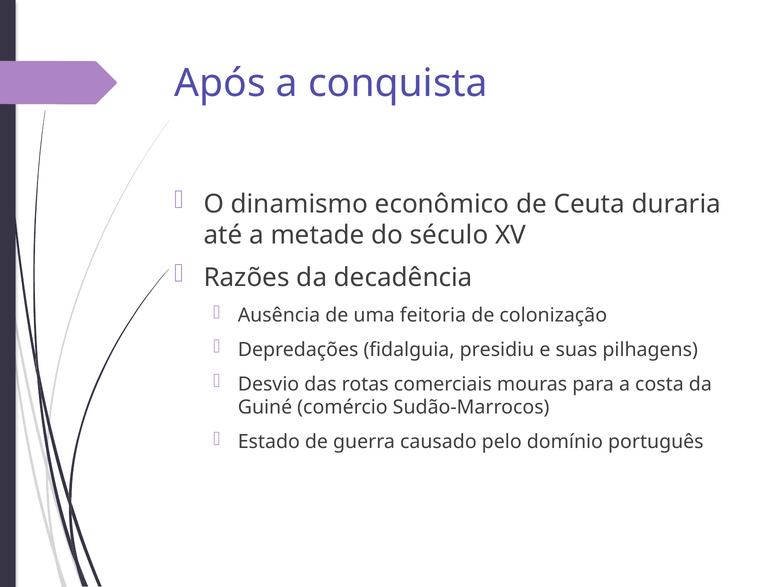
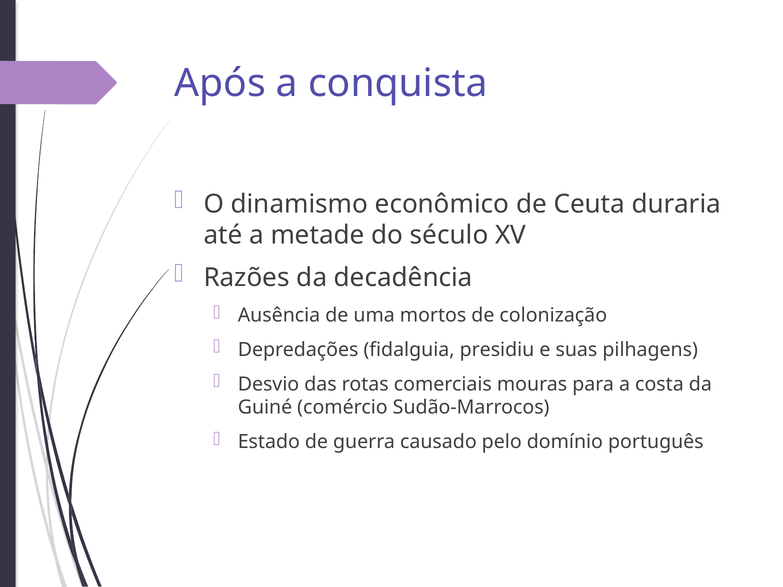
feitoria: feitoria -> mortos (433, 315)
